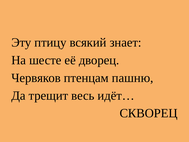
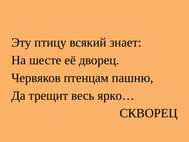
идёт…: идёт… -> ярко… (116, 95)
